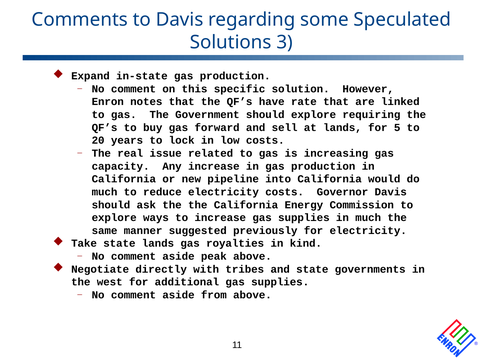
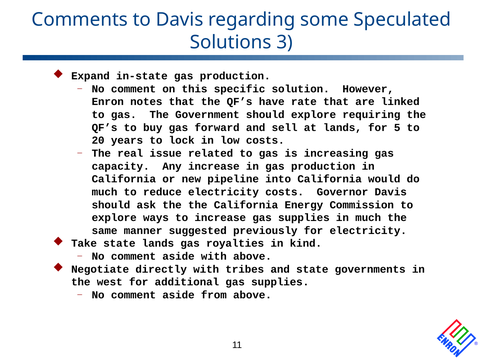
aside peak: peak -> with (214, 256)
